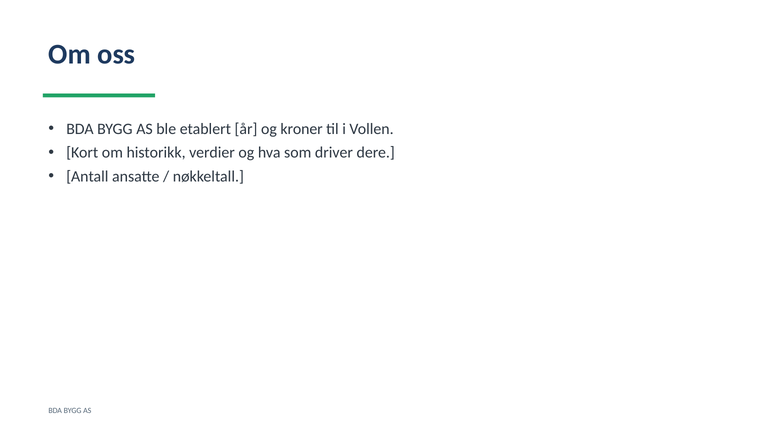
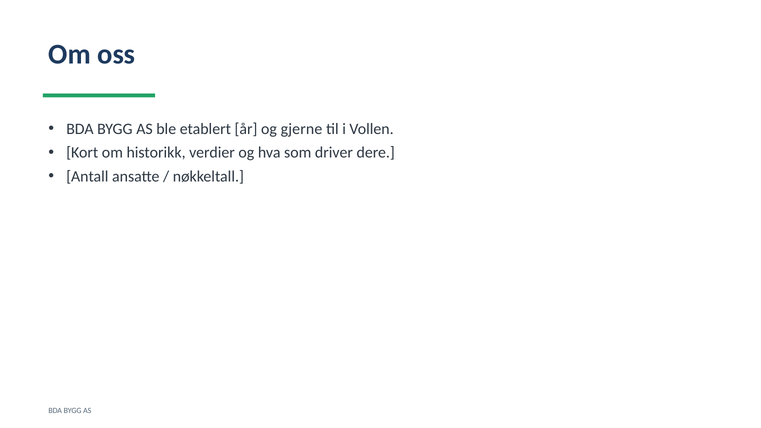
kroner: kroner -> gjerne (301, 129)
